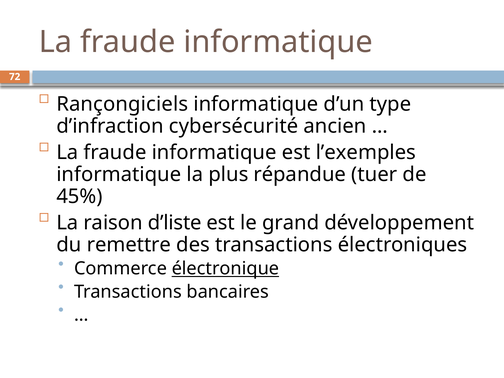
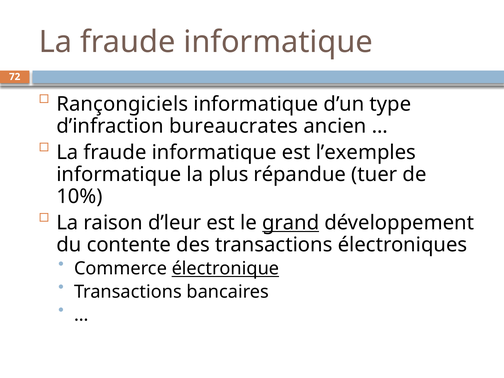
cybersécurité: cybersécurité -> bureaucrates (234, 126)
45%: 45% -> 10% (79, 196)
d’liste: d’liste -> d’leur (175, 223)
grand underline: none -> present (291, 223)
remettre: remettre -> contente (129, 245)
